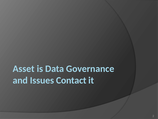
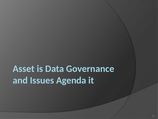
Contact: Contact -> Agenda (71, 80)
